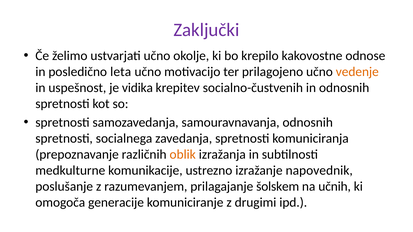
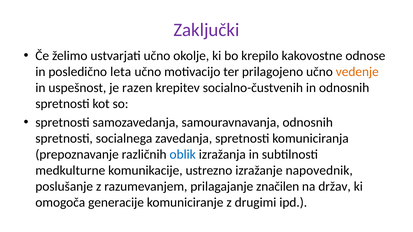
vidika: vidika -> razen (137, 88)
oblik colour: orange -> blue (183, 155)
šolskem: šolskem -> značilen (278, 187)
učnih: učnih -> držav (335, 187)
